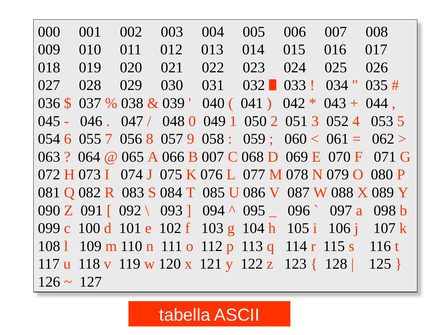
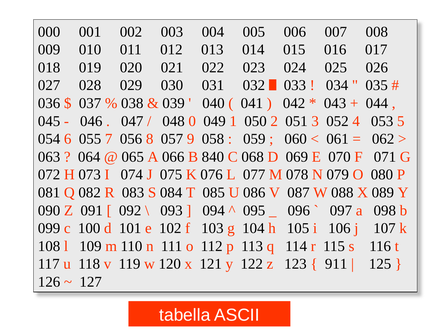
B 007: 007 -> 840 (213, 157)
128: 128 -> 911 (336, 264)
